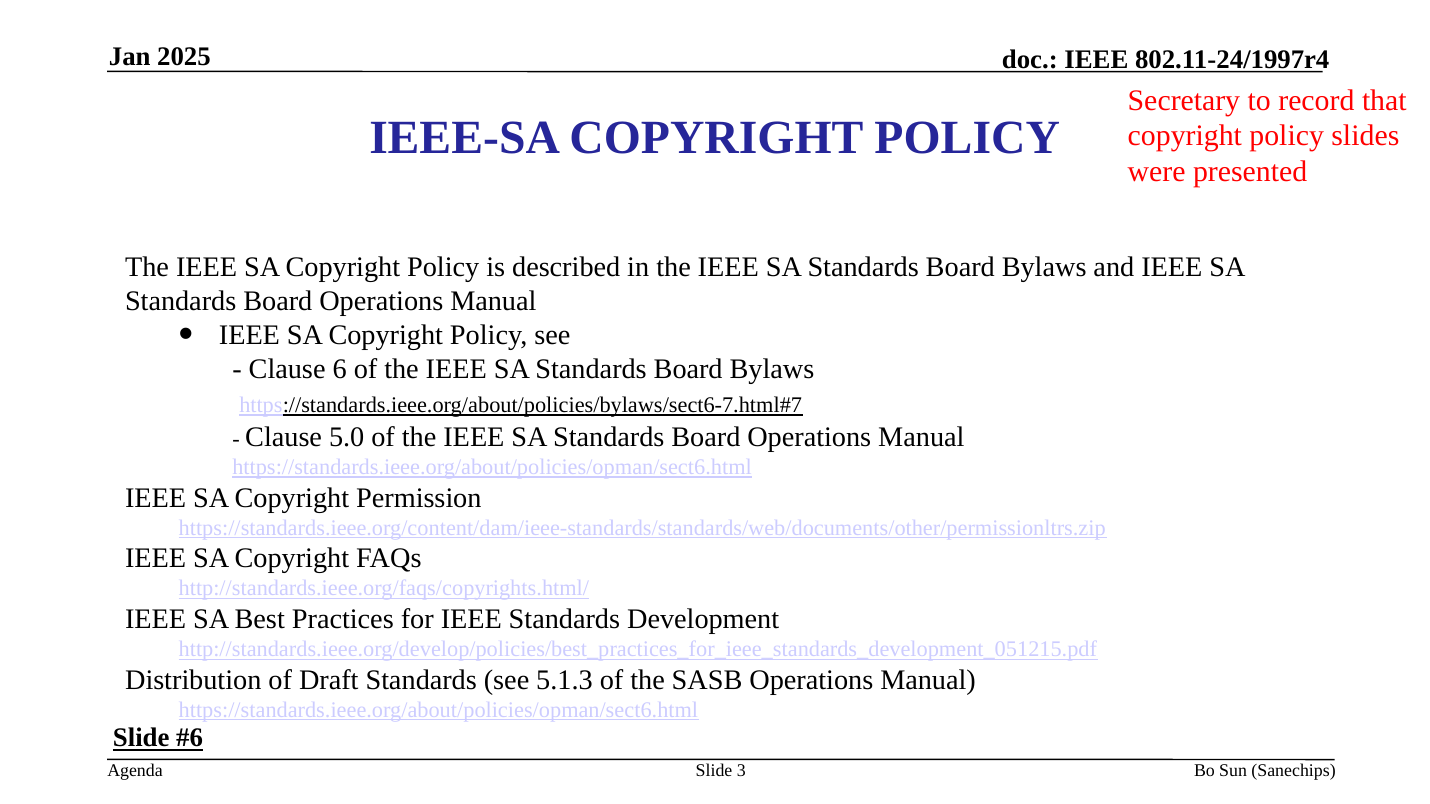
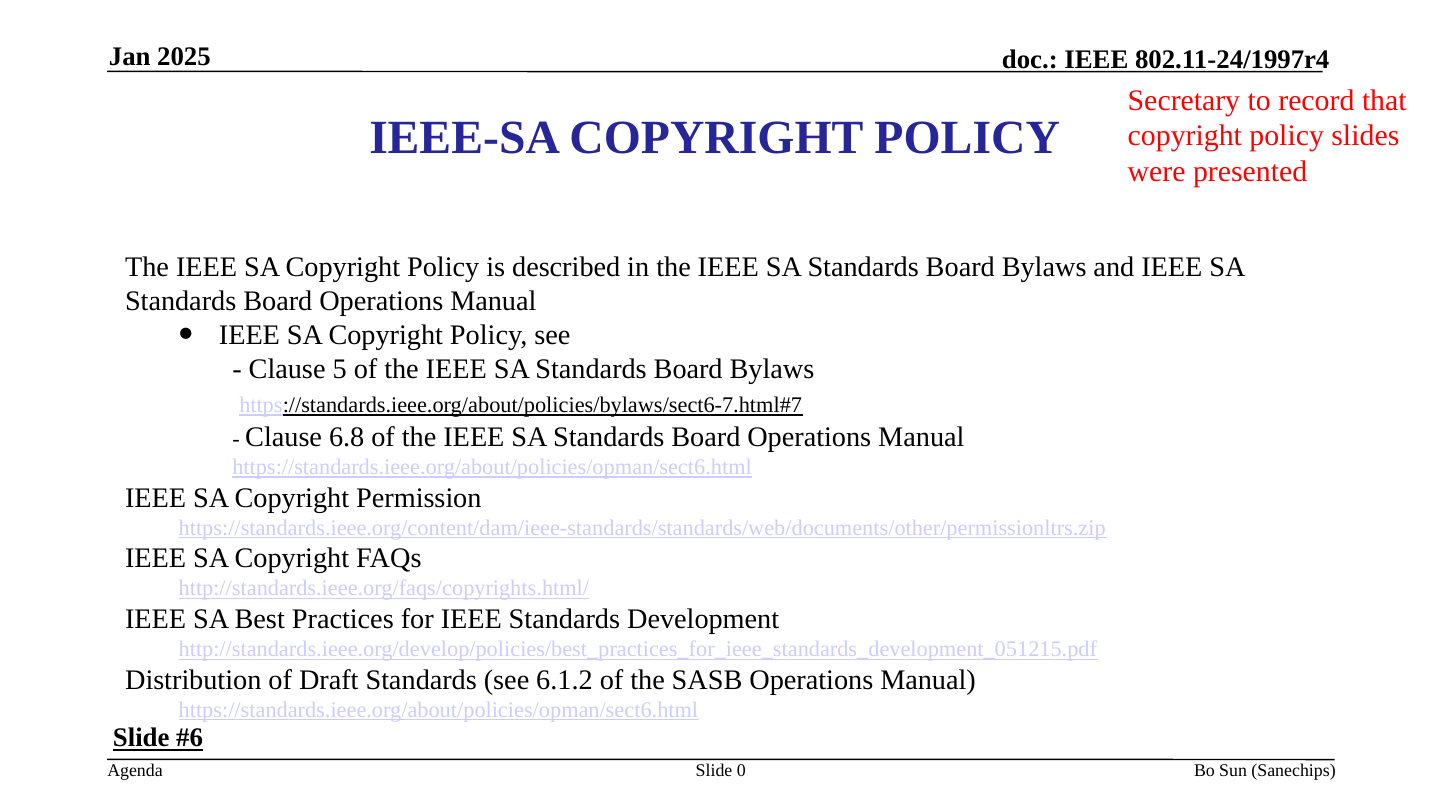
6: 6 -> 5 (340, 369)
5.0: 5.0 -> 6.8 (347, 437)
5.1.3: 5.1.3 -> 6.1.2 (565, 680)
3: 3 -> 0 (741, 771)
